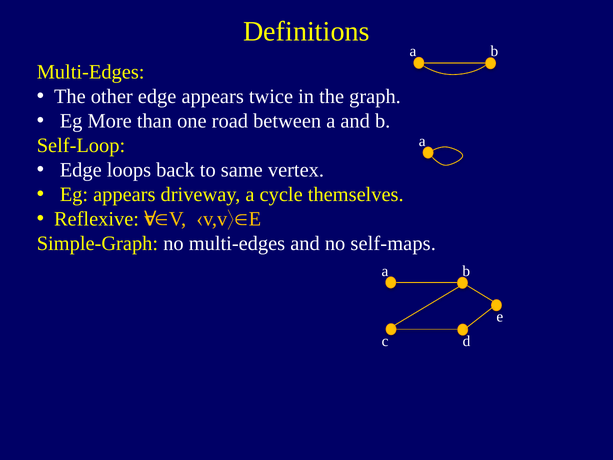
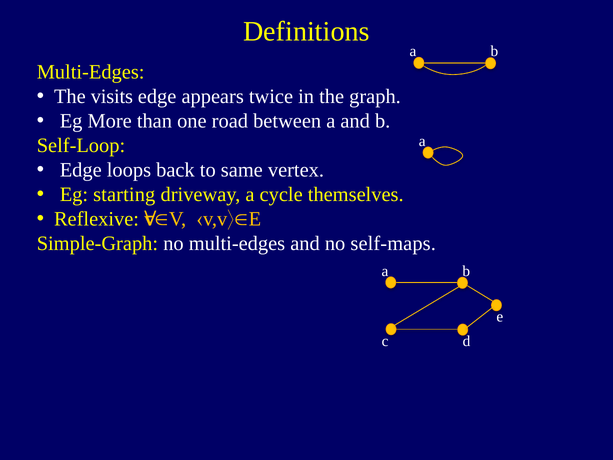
other: other -> visits (112, 96)
Eg appears: appears -> starting (124, 195)
